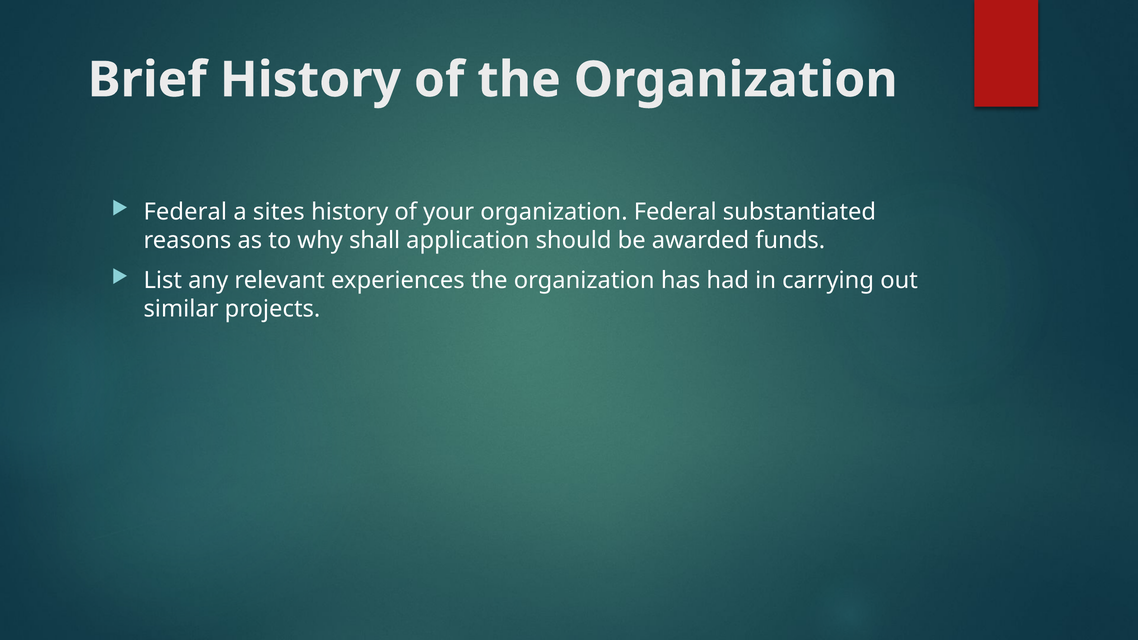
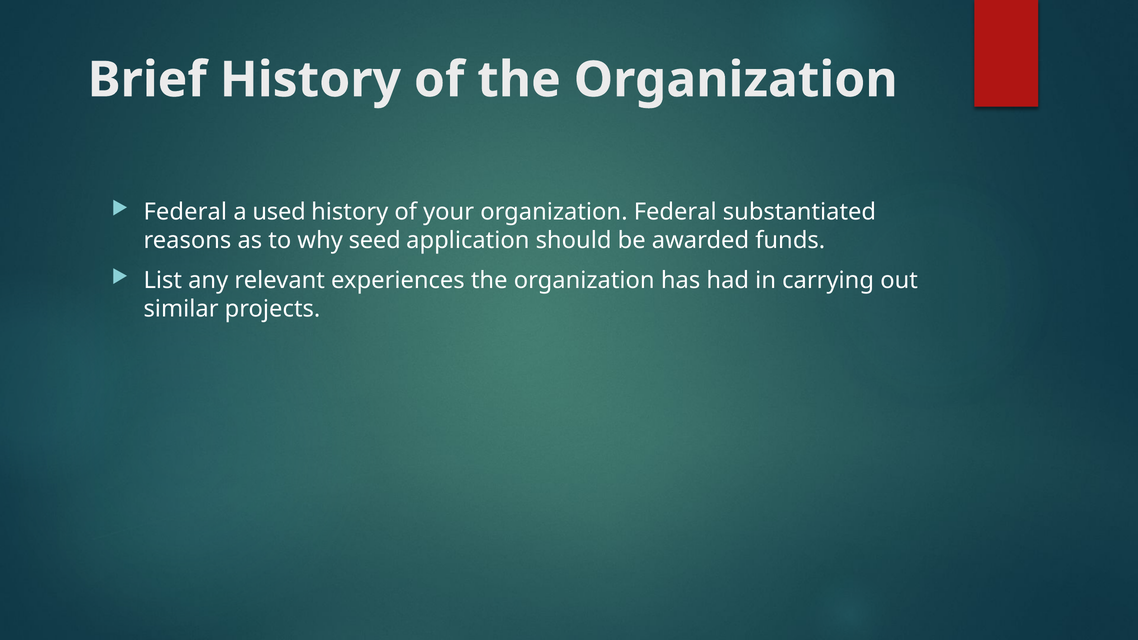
sites: sites -> used (279, 212)
shall: shall -> seed (375, 240)
